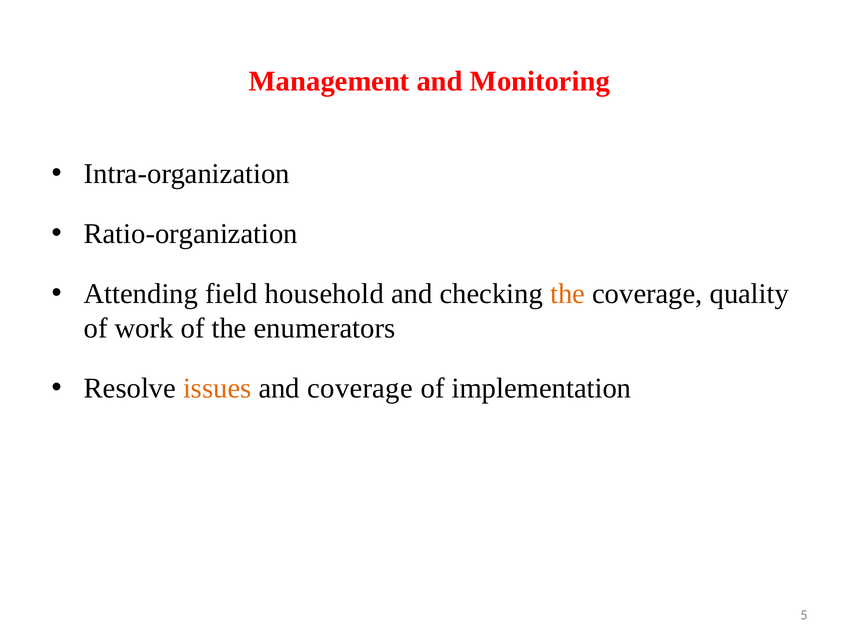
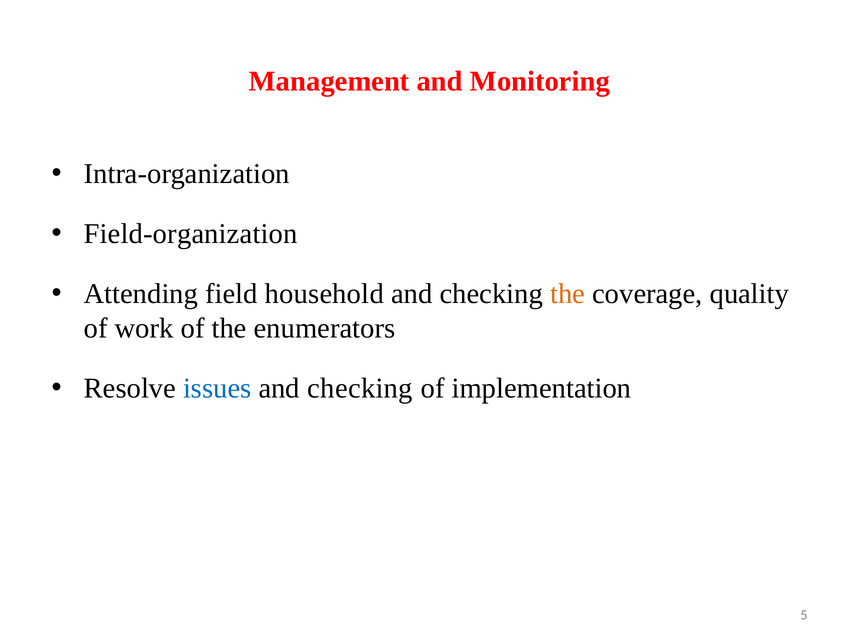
Ratio-organization: Ratio-organization -> Field-organization (191, 234)
issues colour: orange -> blue (217, 389)
coverage: coverage -> checking (360, 389)
